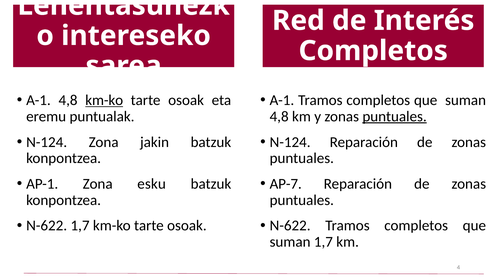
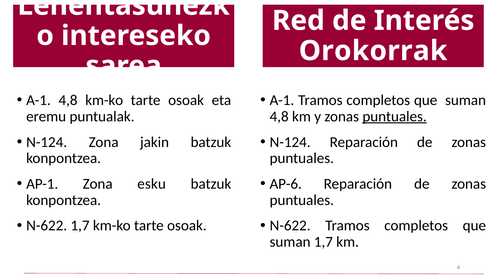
Completos: Completos -> Orokorrak (373, 51)
km-ko underline: present -> none (104, 100)
AP-7: AP-7 -> AP-6 (286, 184)
